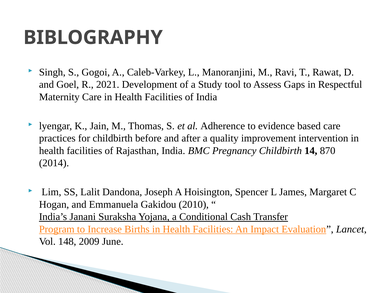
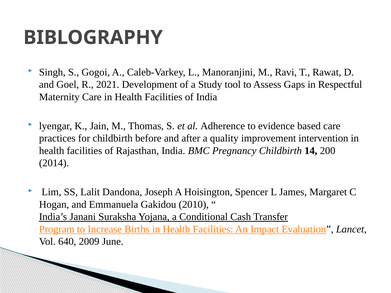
870: 870 -> 200 (328, 151)
148: 148 -> 640 (67, 242)
